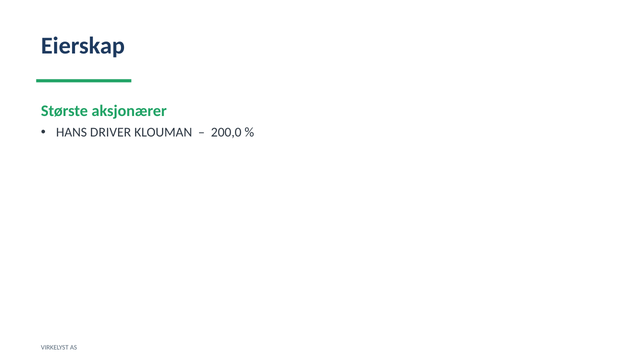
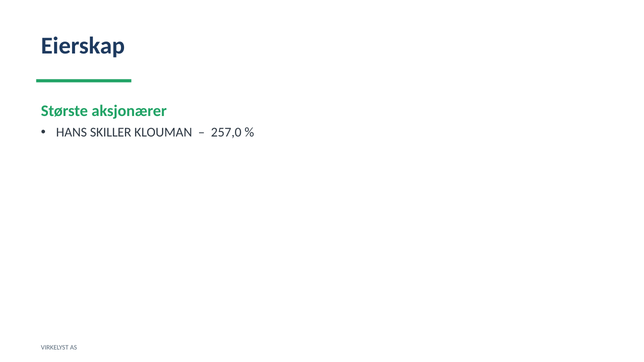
DRIVER: DRIVER -> SKILLER (111, 132)
200,0: 200,0 -> 257,0 (226, 132)
